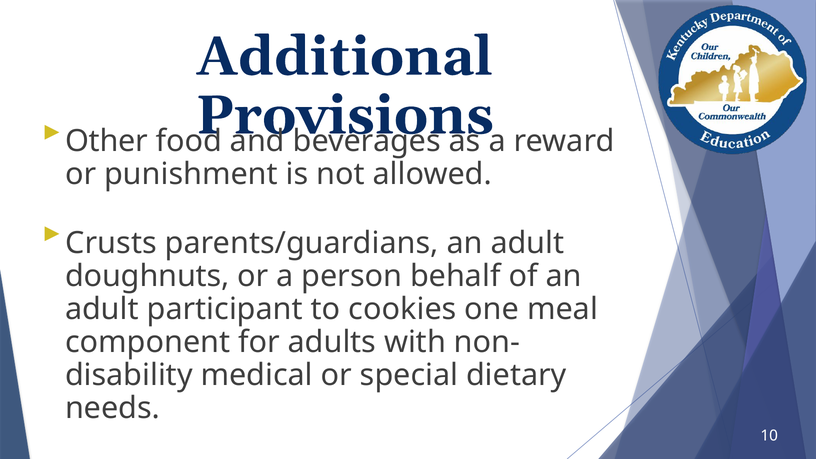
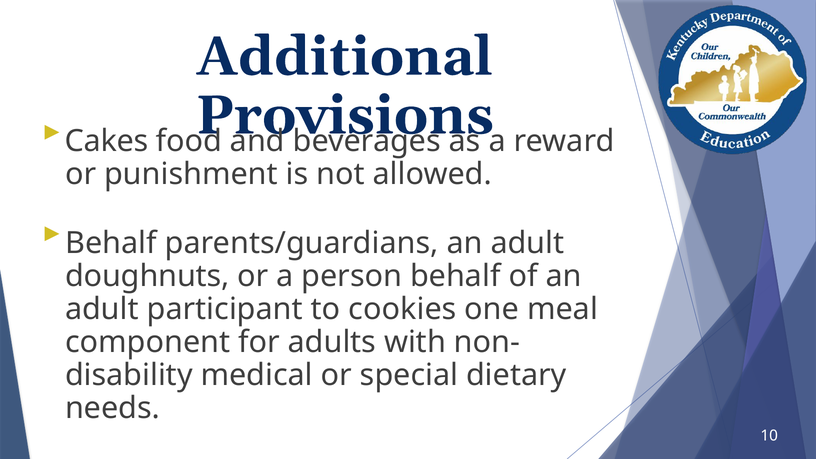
Other: Other -> Cakes (107, 141)
Crusts: Crusts -> Behalf (111, 243)
